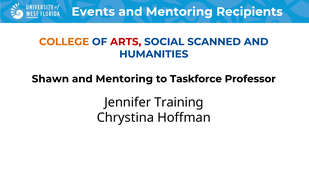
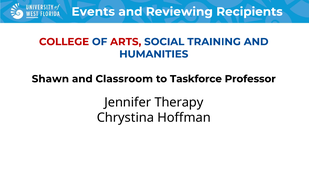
Mentoring: Mentoring -> Reviewing (179, 12)
COLLEGE colour: orange -> red (64, 42)
SCANNED: SCANNED -> TRAINING (214, 42)
Mentoring: Mentoring -> Classroom (124, 79)
Training: Training -> Therapy (179, 102)
